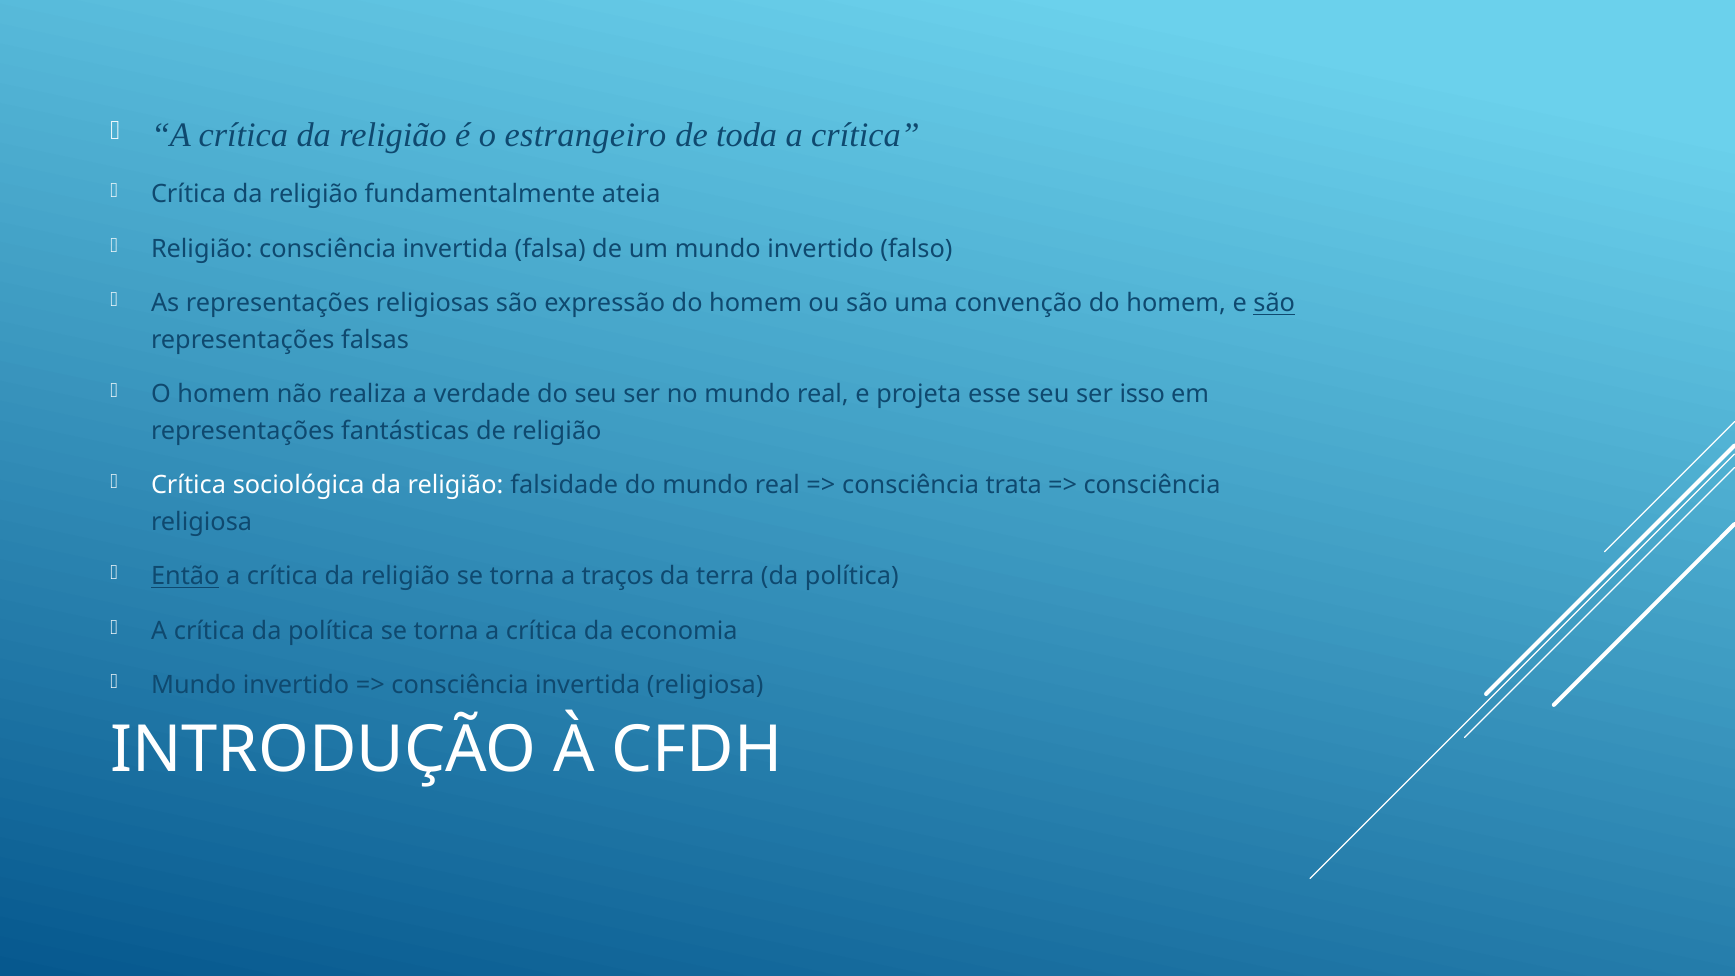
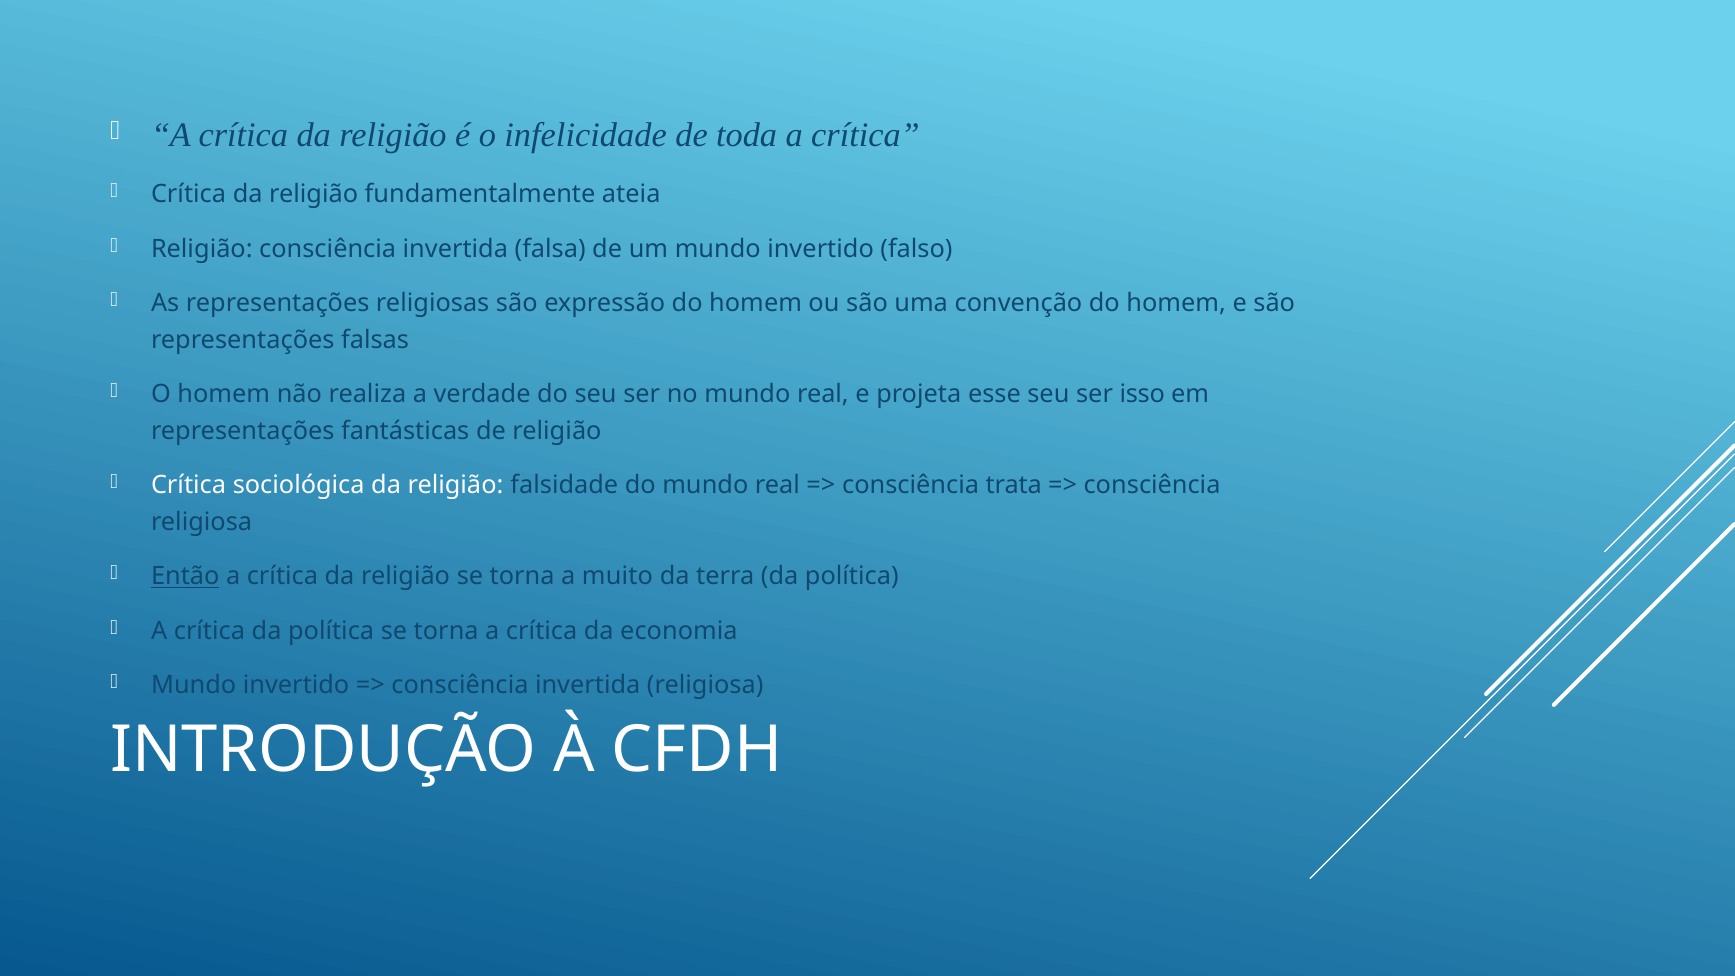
estrangeiro: estrangeiro -> infelicidade (586, 135)
são underline: present -> none (1274, 304)
traços: traços -> muito (617, 576)
